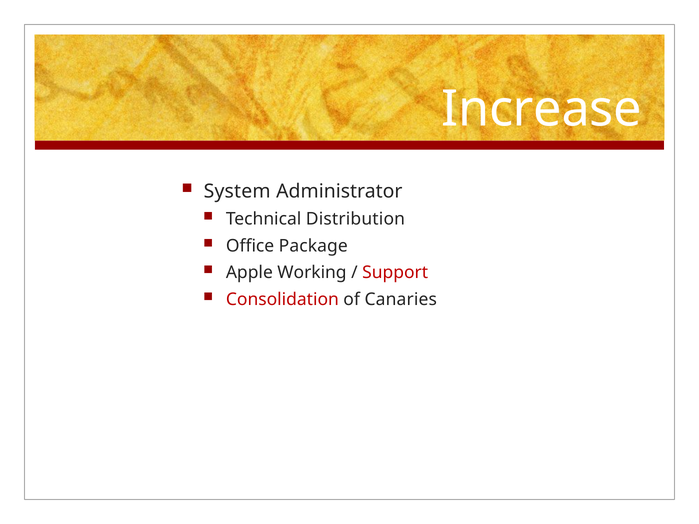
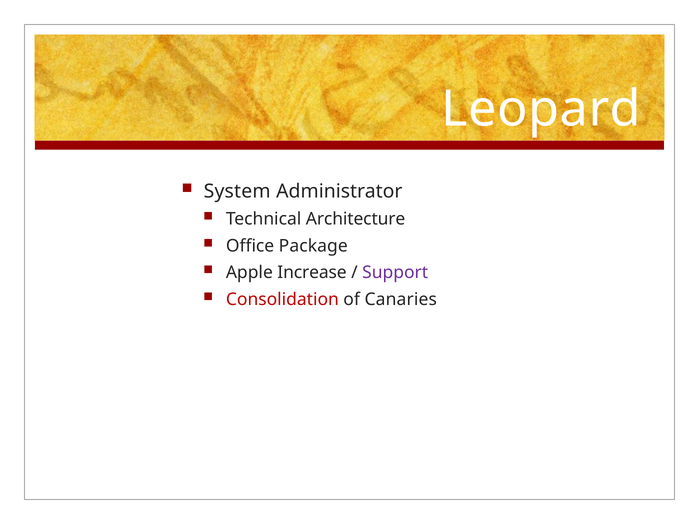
Increase: Increase -> Leopard (541, 109)
Distribution: Distribution -> Architecture (356, 219)
Working: Working -> Increase (312, 273)
Support colour: red -> purple (395, 273)
